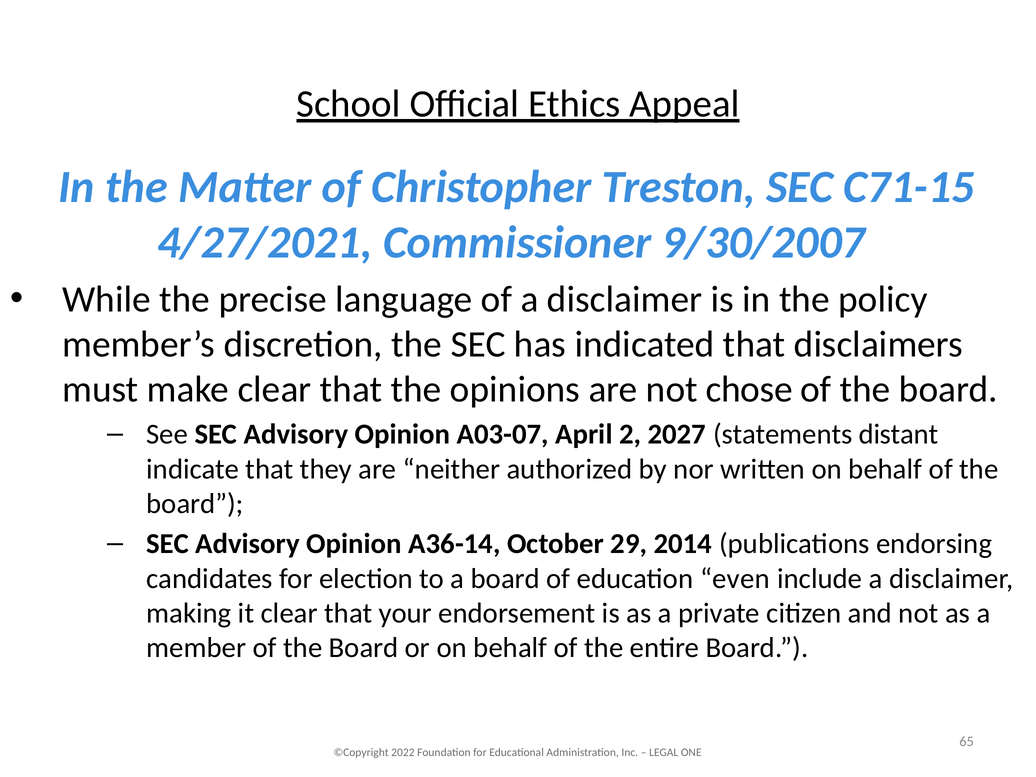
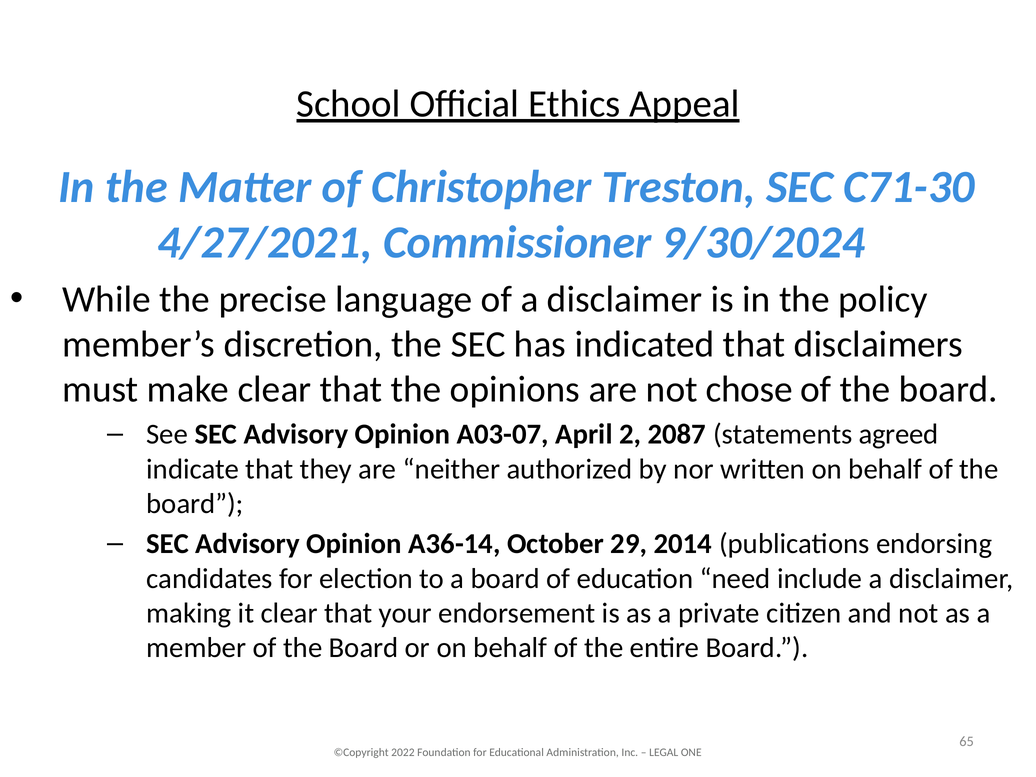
C71-15: C71-15 -> C71-30 (909, 187)
9/30/2007: 9/30/2007 -> 9/30/2024 (764, 242)
2027: 2027 -> 2087 (677, 434)
distant: distant -> agreed (898, 434)
even: even -> need (735, 579)
